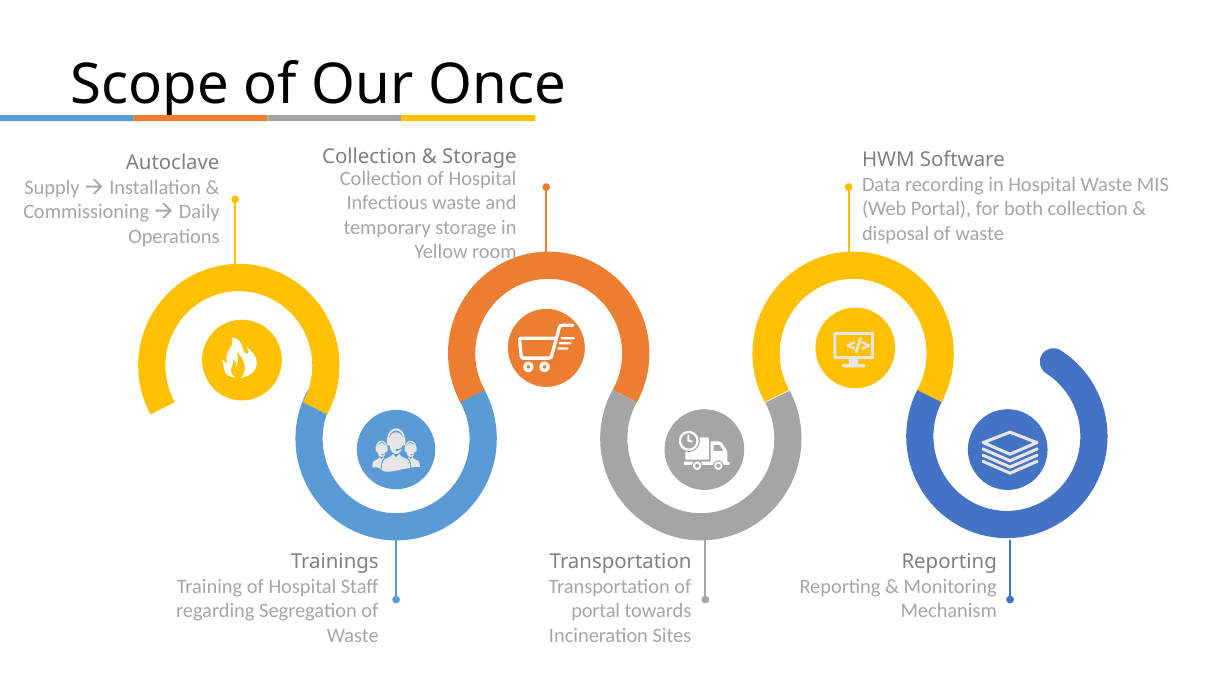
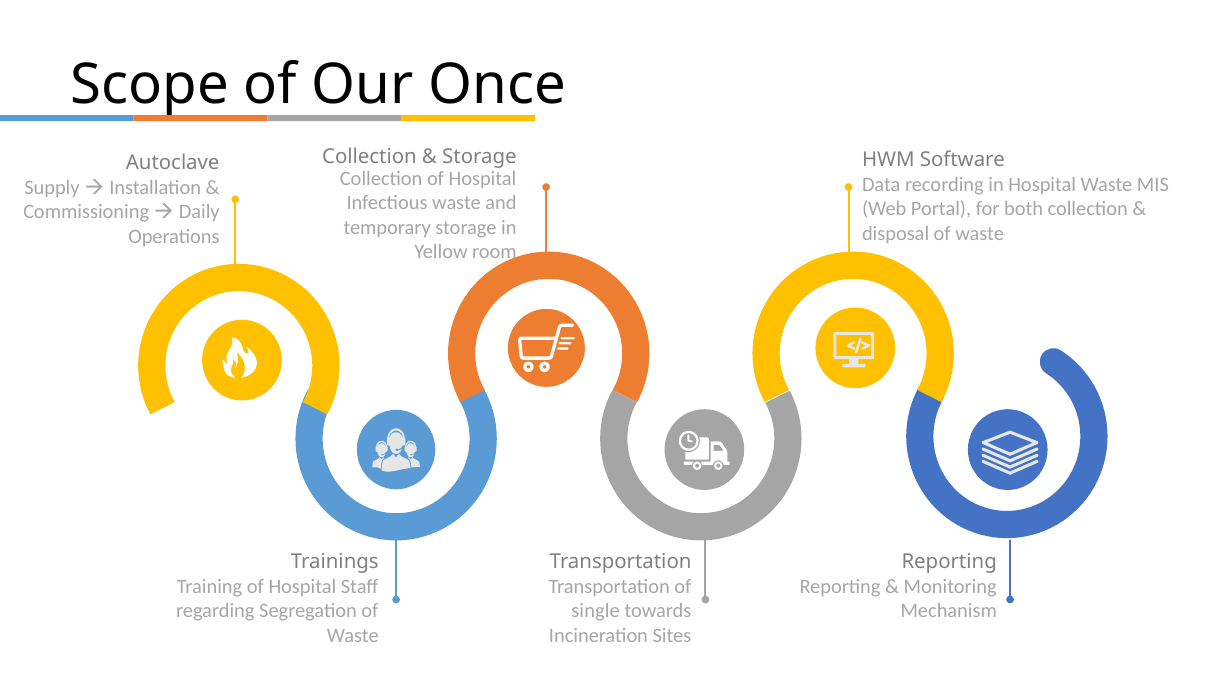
portal: portal -> single (596, 611)
